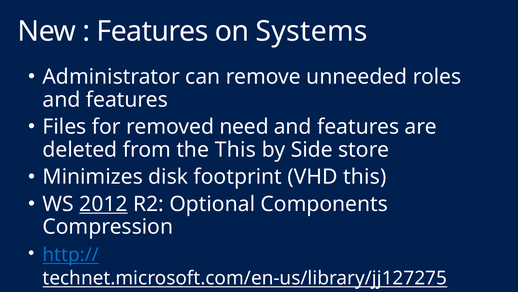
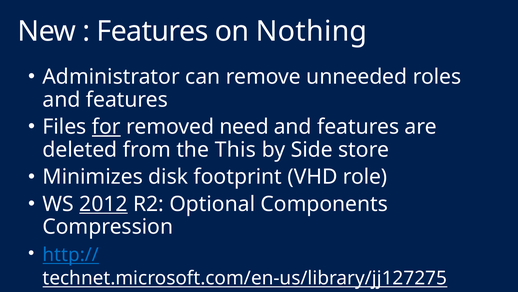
Systems: Systems -> Nothing (312, 31)
for underline: none -> present (106, 127)
VHD this: this -> role (365, 176)
